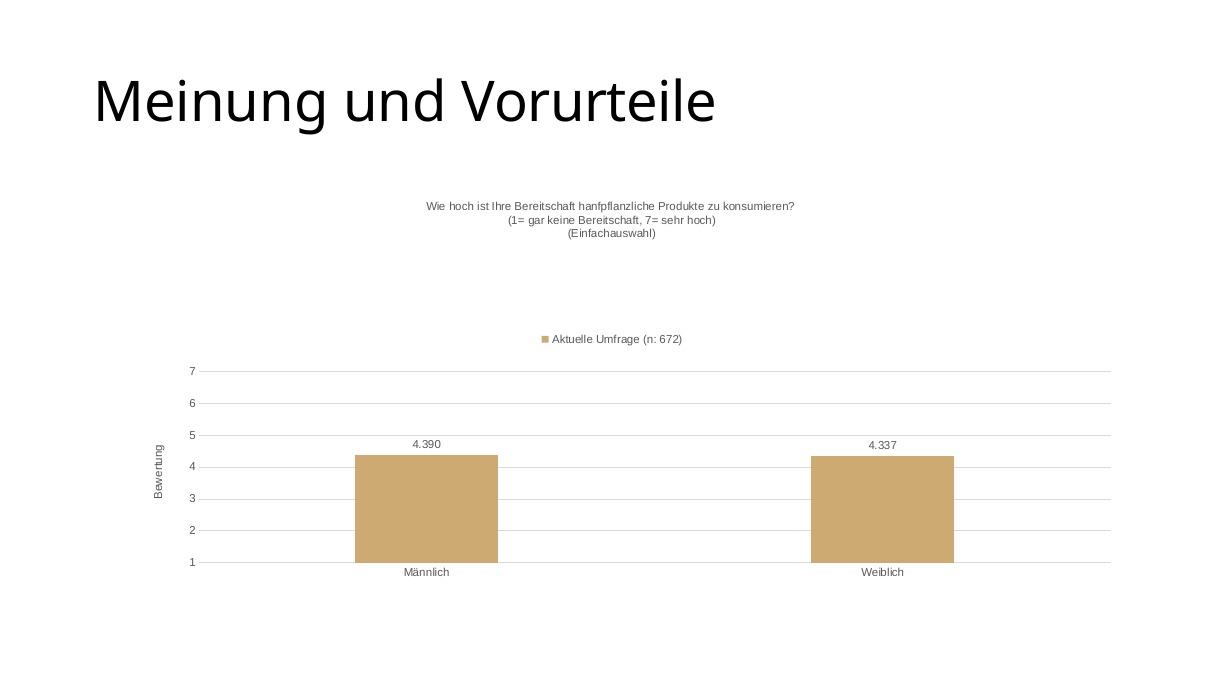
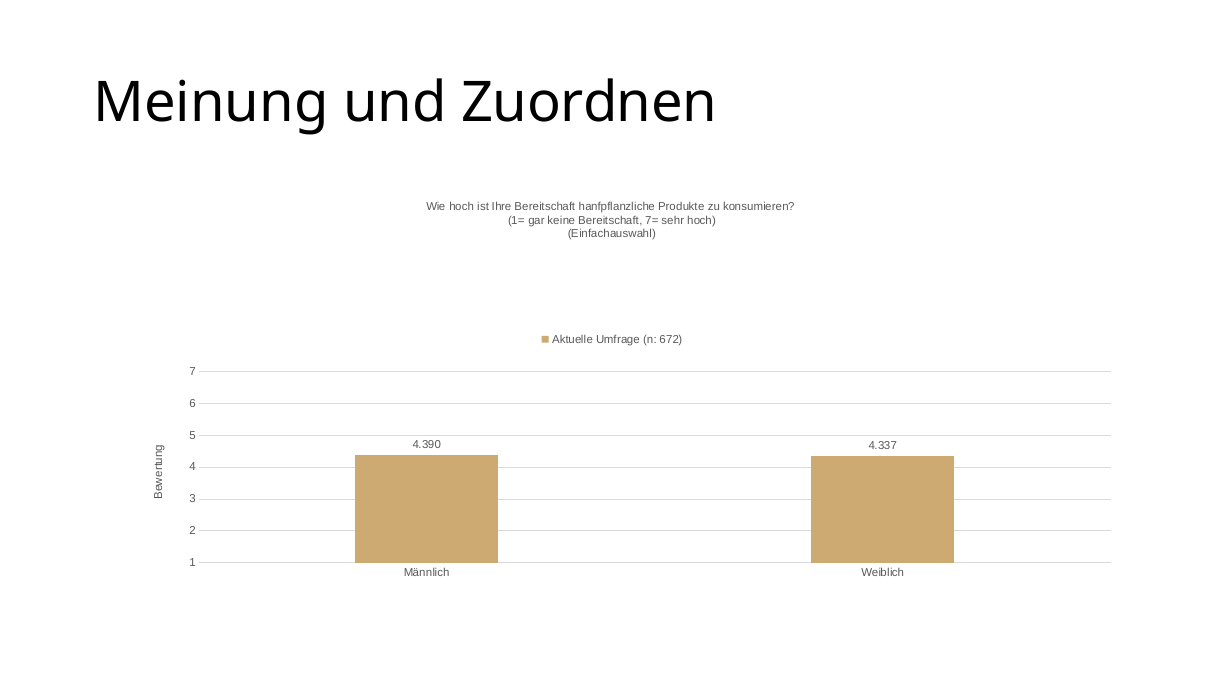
Vorurteile: Vorurteile -> Zuordnen (589, 103)
